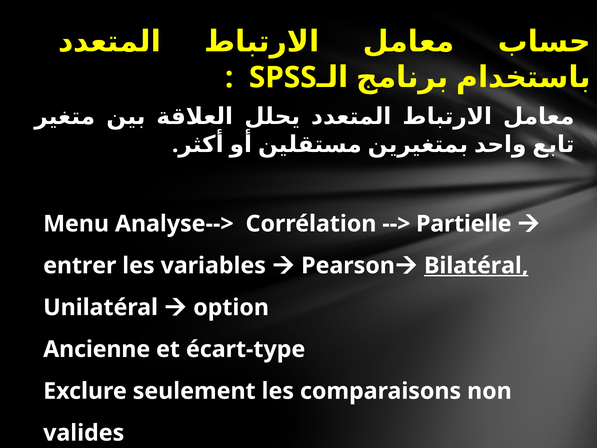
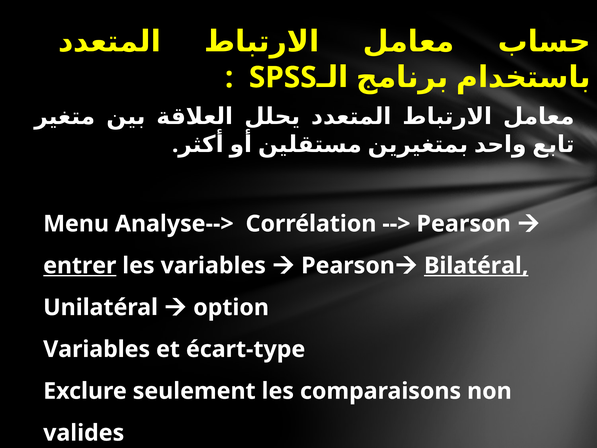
Partielle: Partielle -> Pearson (464, 224)
entrer underline: none -> present (80, 265)
Ancienne: Ancienne -> Variables (97, 349)
